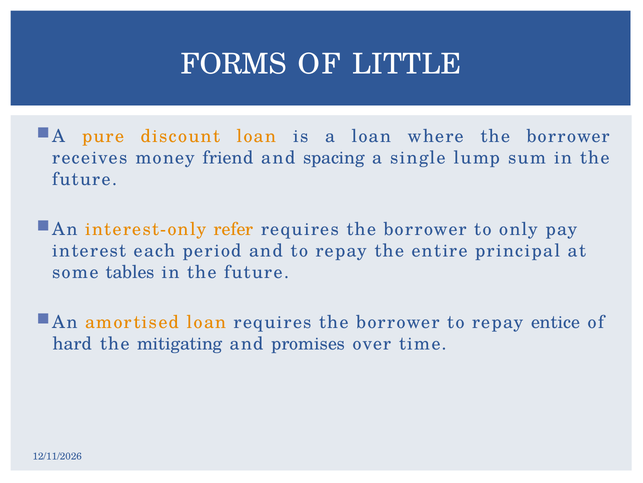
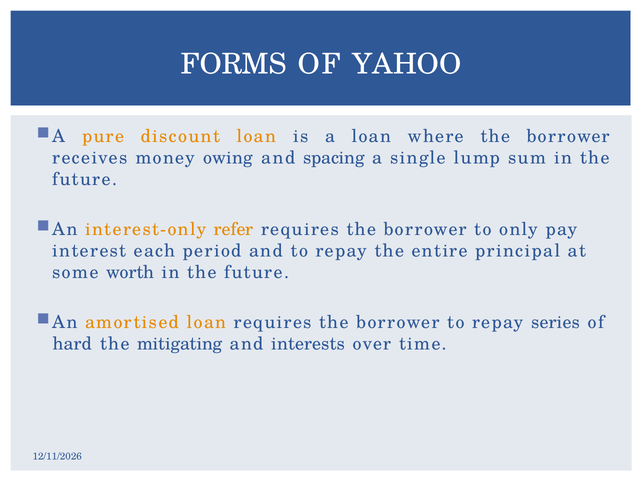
LITTLE: LITTLE -> YAHOO (407, 64)
friend: friend -> owing (228, 158)
tables: tables -> worth (130, 272)
entice: entice -> series (556, 322)
promises: promises -> interests (308, 343)
